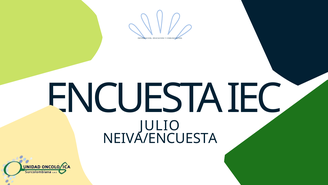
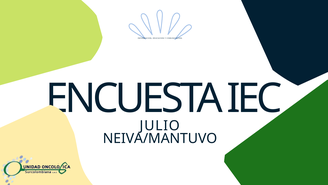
NEIVA/ENCUESTA: NEIVA/ENCUESTA -> NEIVA/MANTUVO (160, 138)
